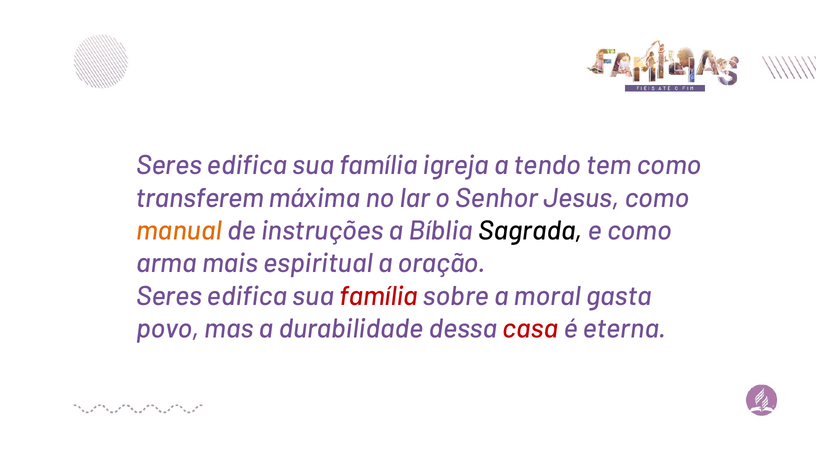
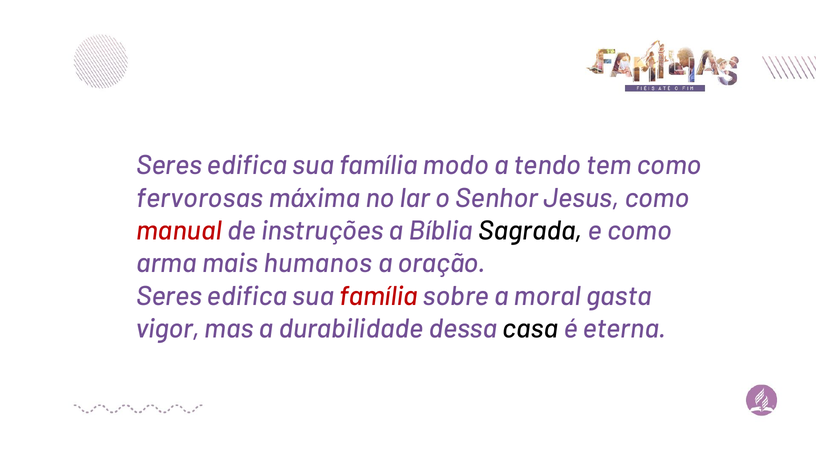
igreja: igreja -> modo (456, 165)
transferem: transferem -> fervorosas (200, 198)
manual colour: orange -> red (179, 231)
espiritual: espiritual -> humanos (318, 264)
povo: povo -> vigor (168, 329)
casa colour: red -> black (530, 329)
